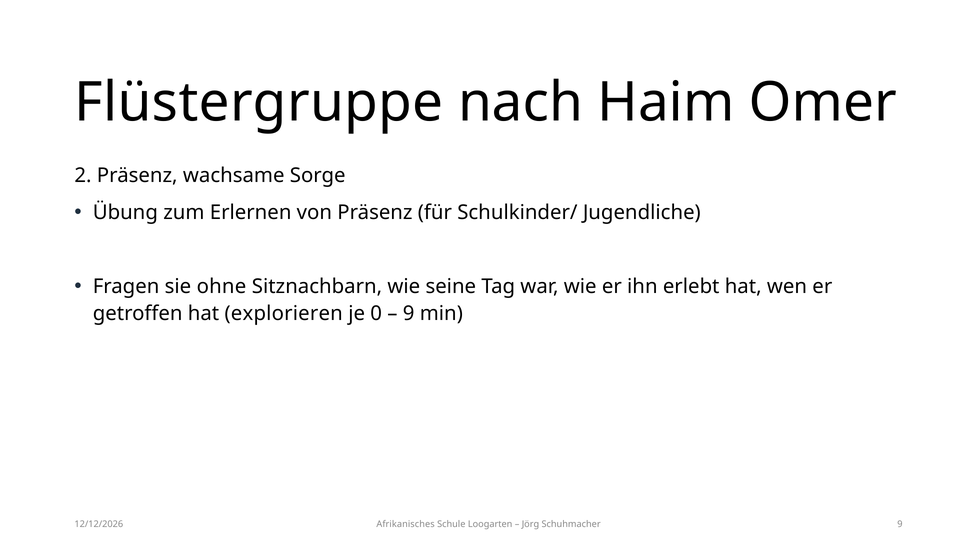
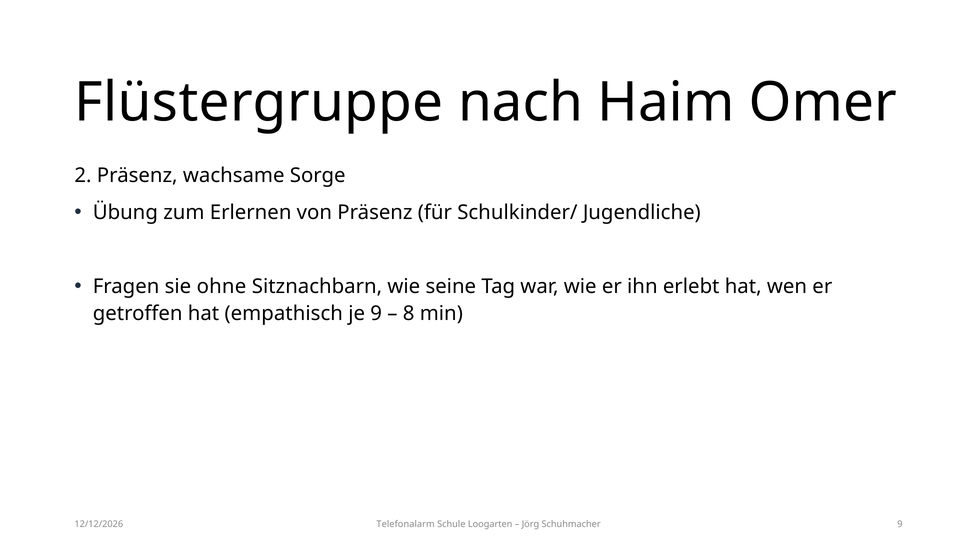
explorieren: explorieren -> empathisch (284, 313)
je 0: 0 -> 9 (376, 313)
9: 9 -> 8 (409, 313)
Afrikanisches: Afrikanisches -> Telefonalarm (406, 524)
